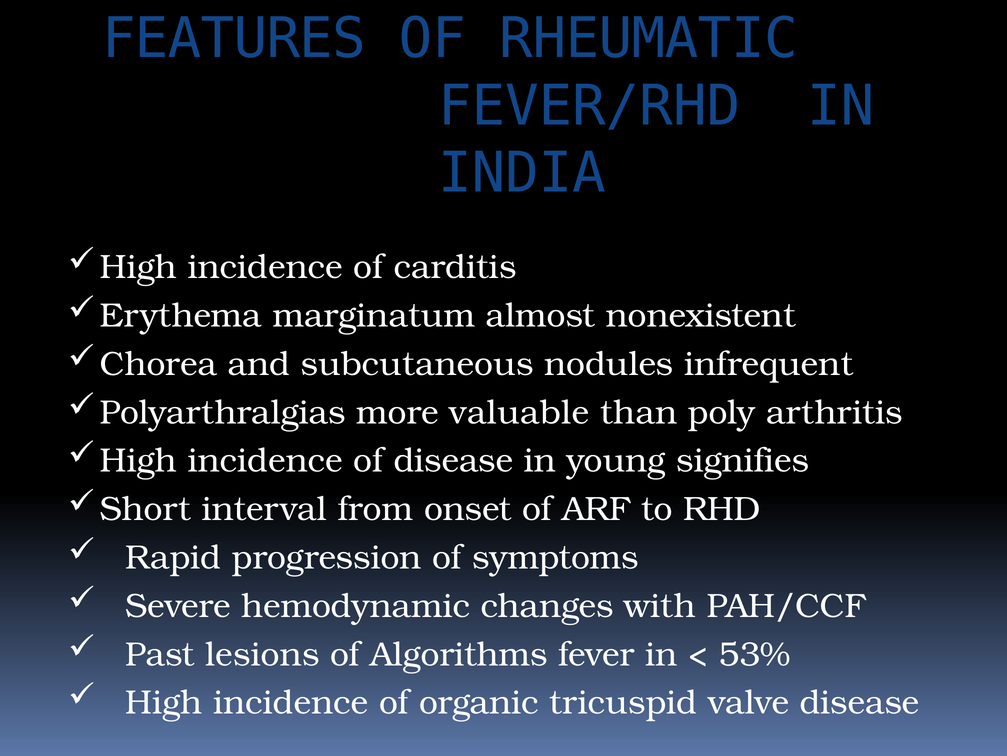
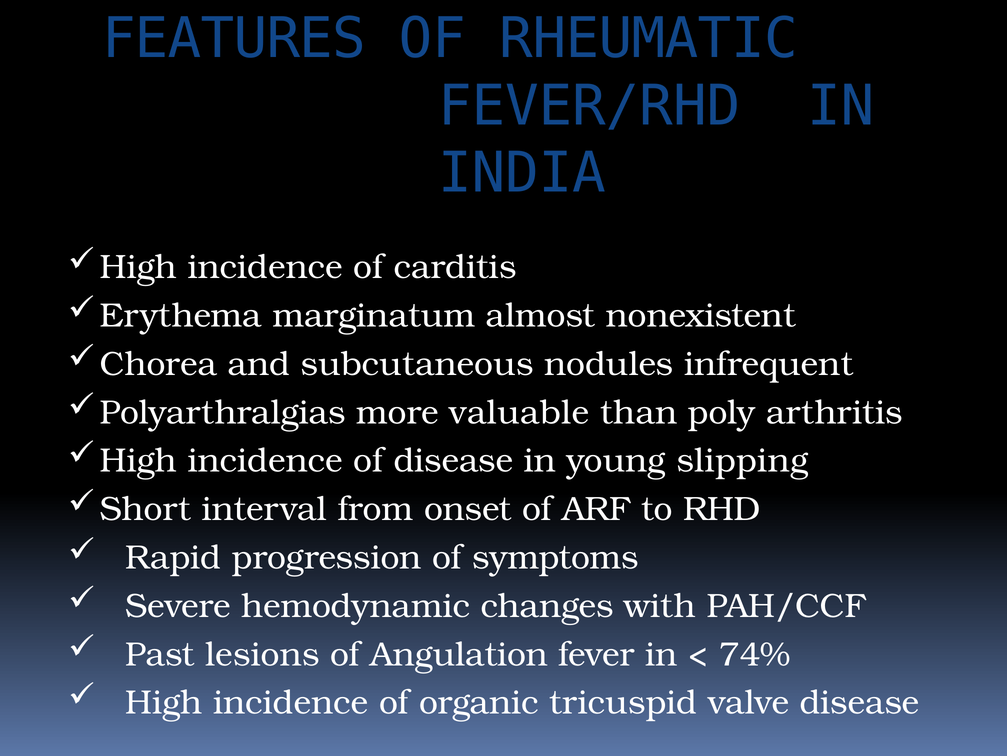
signifies: signifies -> slipping (743, 460)
Algorithms: Algorithms -> Angulation (459, 654)
53%: 53% -> 74% (755, 654)
